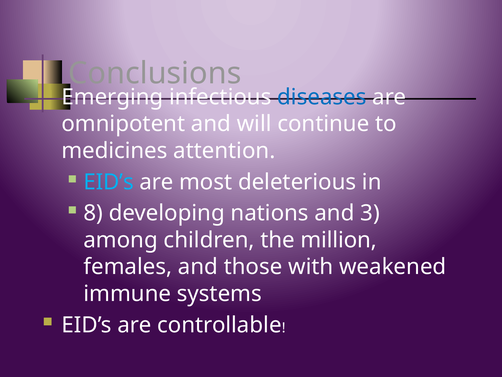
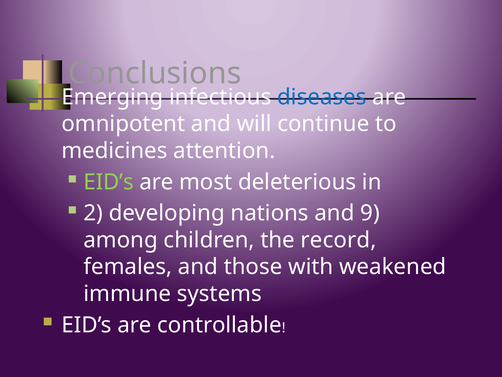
EID’s colour: light blue -> light green (109, 182)
8: 8 -> 2 (93, 213)
3: 3 -> 9 (370, 213)
million: million -> record (339, 240)
